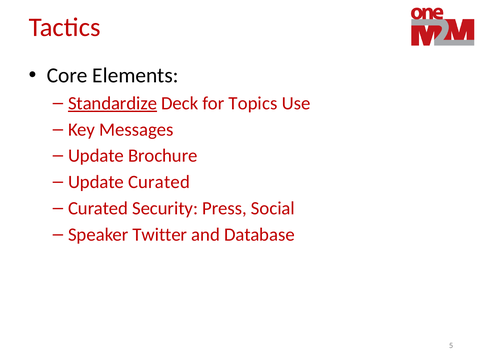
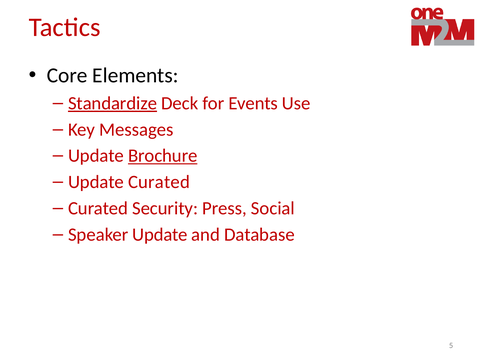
Topics: Topics -> Events (253, 103)
Brochure underline: none -> present (163, 156)
Speaker Twitter: Twitter -> Update (160, 234)
